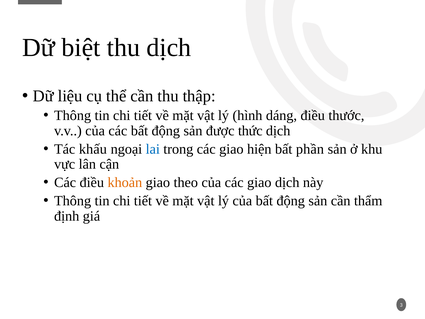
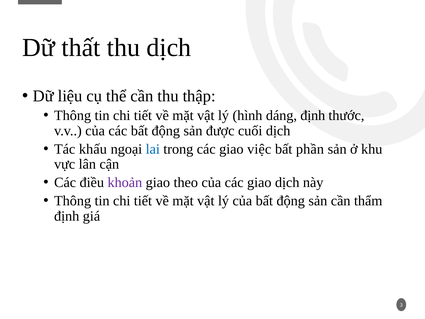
biệt: biệt -> thất (81, 48)
dáng điều: điều -> định (313, 115)
thức: thức -> cuối (250, 131)
hiện: hiện -> việc (259, 149)
khoản colour: orange -> purple (125, 182)
